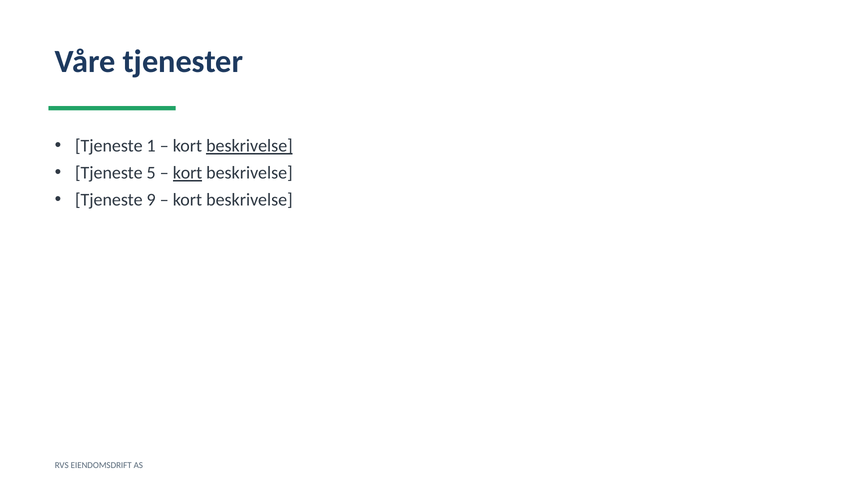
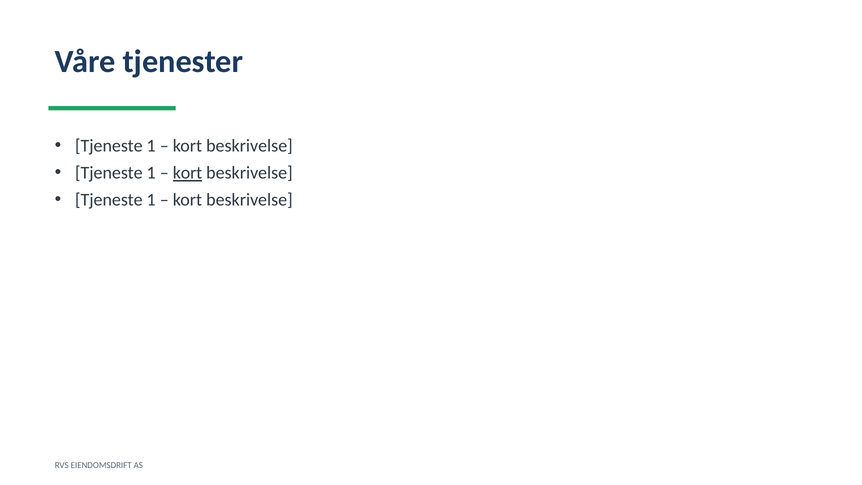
beskrivelse underline: present -> none (249, 146)
5: 5 -> 1 (151, 173)
9: 9 -> 1 (151, 200)
